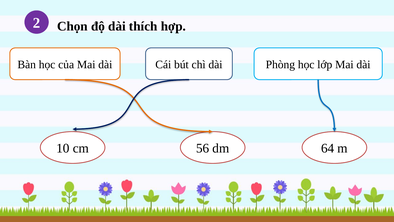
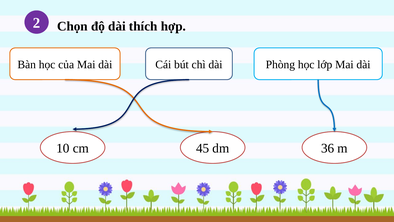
56: 56 -> 45 (203, 148)
64: 64 -> 36 (328, 148)
